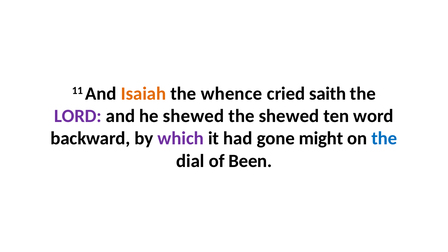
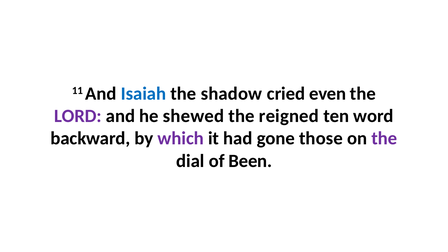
Isaiah colour: orange -> blue (143, 94)
whence: whence -> shadow (231, 94)
saith: saith -> even (328, 94)
the shewed: shewed -> reigned (289, 116)
might: might -> those (321, 138)
the colour: blue -> purple (384, 138)
